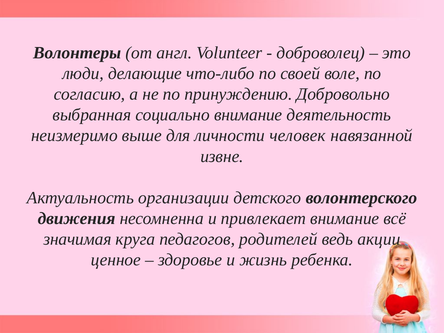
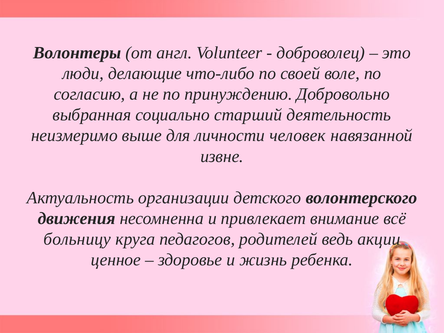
социально внимание: внимание -> старший (248, 115)
значимая: значимая -> больницу (77, 239)
